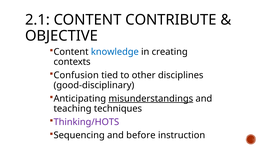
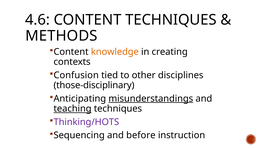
2.1: 2.1 -> 4.6 (37, 20)
CONTENT CONTRIBUTE: CONTRIBUTE -> TECHNIQUES (171, 20)
OBJECTIVE: OBJECTIVE -> METHODS (61, 36)
knowledge colour: blue -> orange (115, 52)
good-disciplinary: good-disciplinary -> those-disciplinary (94, 85)
teaching underline: none -> present (73, 109)
